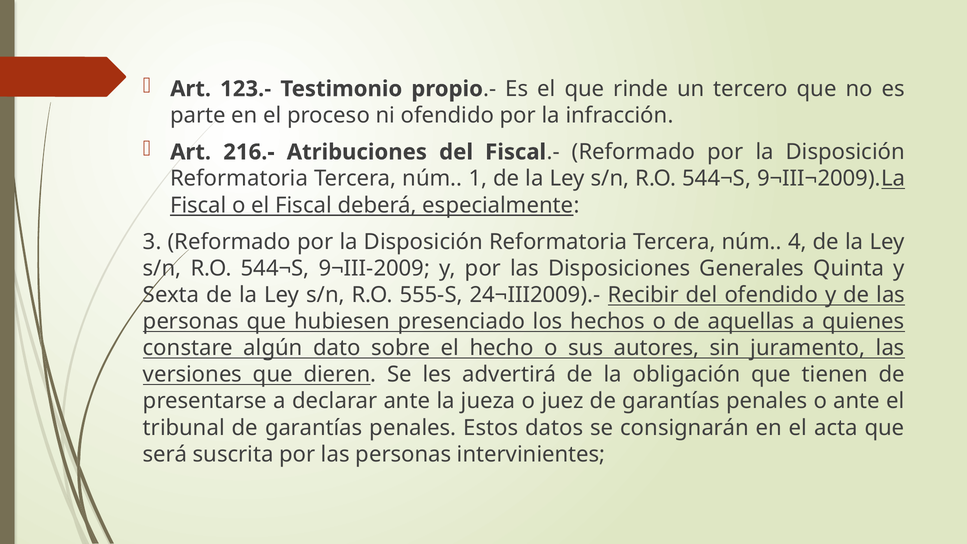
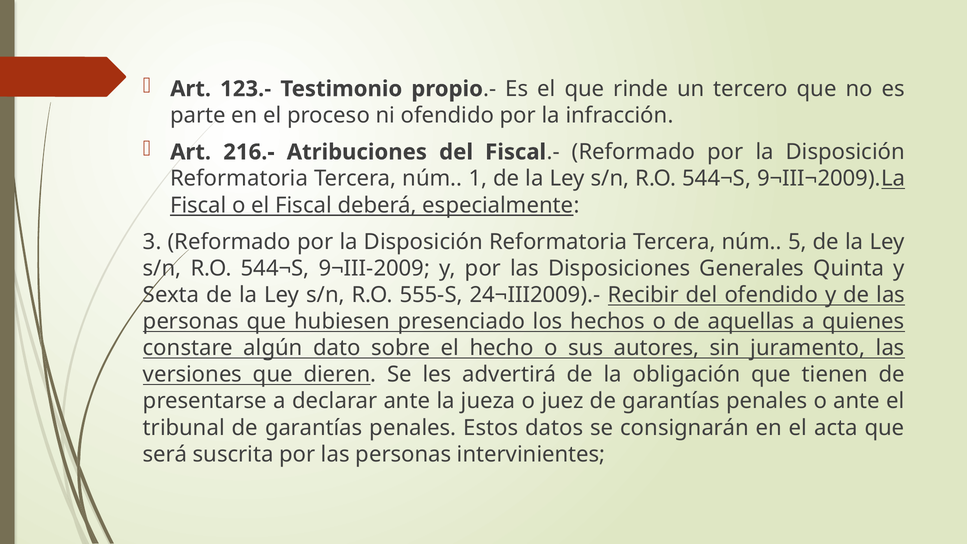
4: 4 -> 5 (797, 242)
